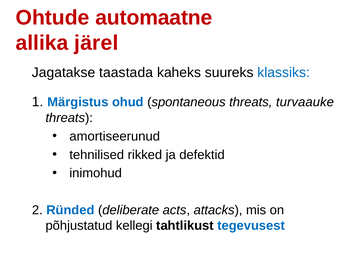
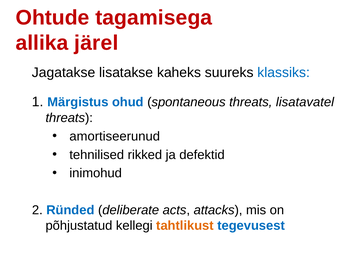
automaatne: automaatne -> tagamisega (154, 18)
taastada: taastada -> lisatakse (126, 72)
turvaauke: turvaauke -> lisatavatel (305, 102)
tahtlikust colour: black -> orange (185, 225)
